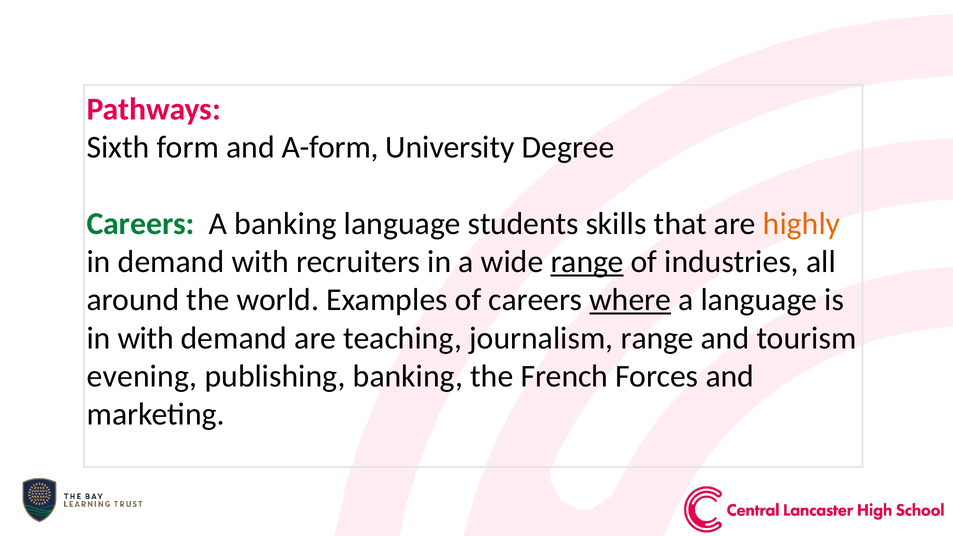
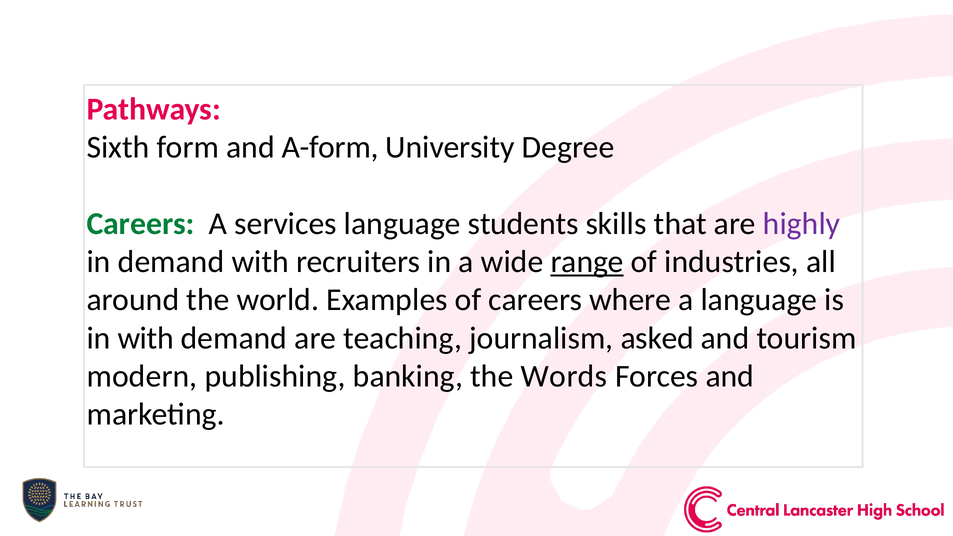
A banking: banking -> services (286, 224)
highly colour: orange -> purple (802, 224)
where underline: present -> none (630, 300)
journalism range: range -> asked (657, 338)
evening: evening -> modern (142, 376)
French: French -> Words (564, 376)
